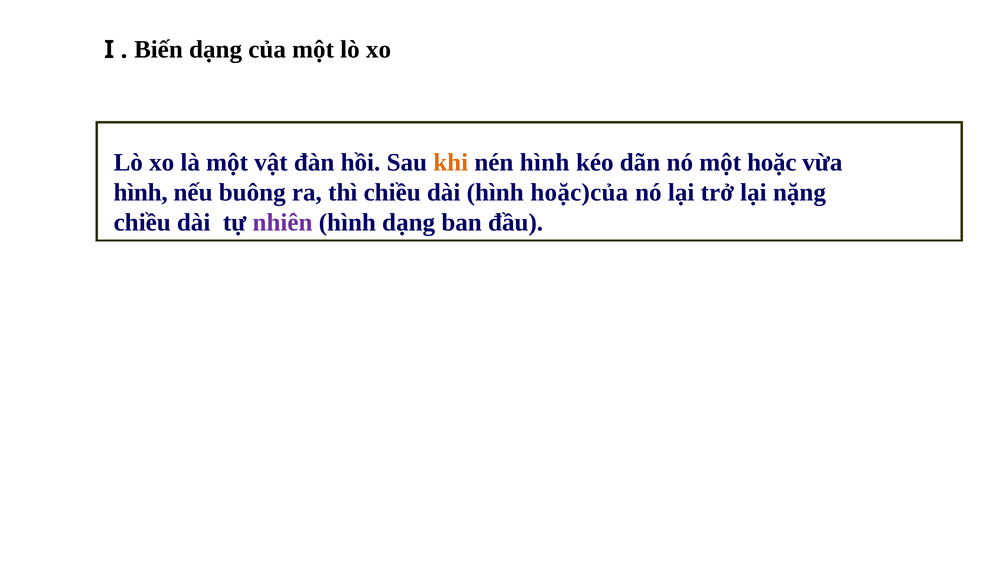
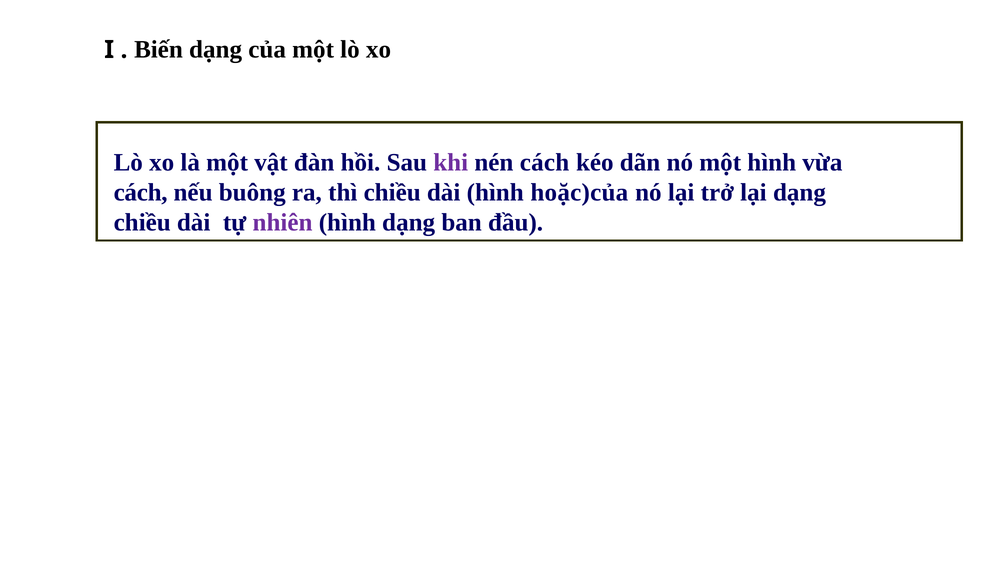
khi colour: orange -> purple (451, 162)
nén hình: hình -> cách (545, 162)
một hoặc: hoặc -> hình (772, 162)
hình: hình -> cách (141, 192)
lại nặng: nặng -> dạng (799, 192)
